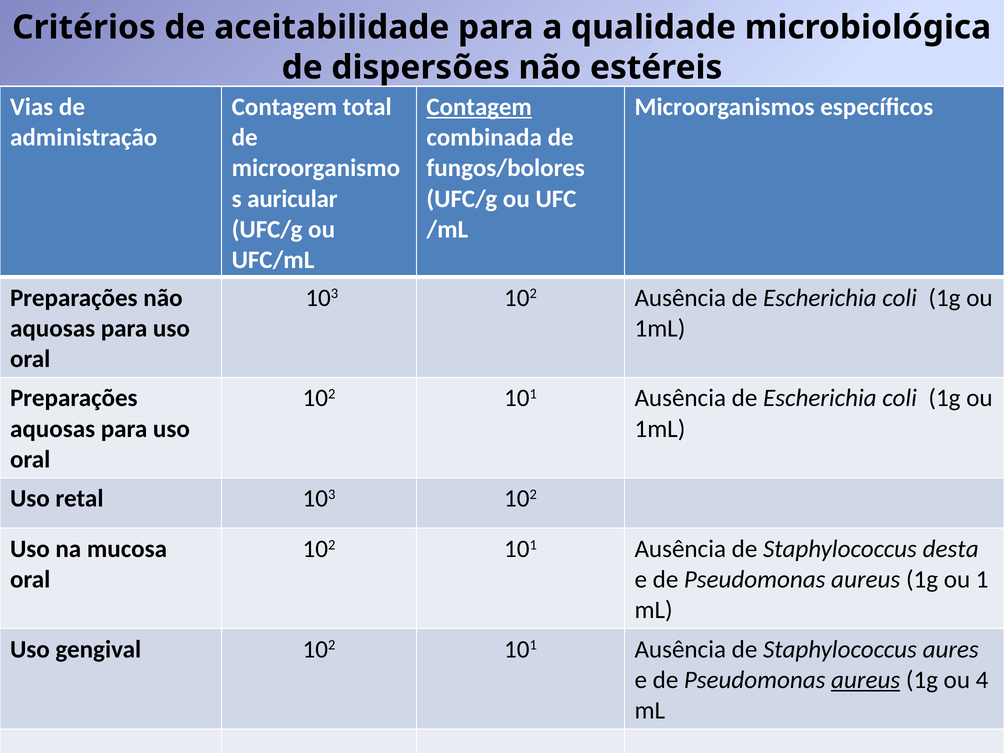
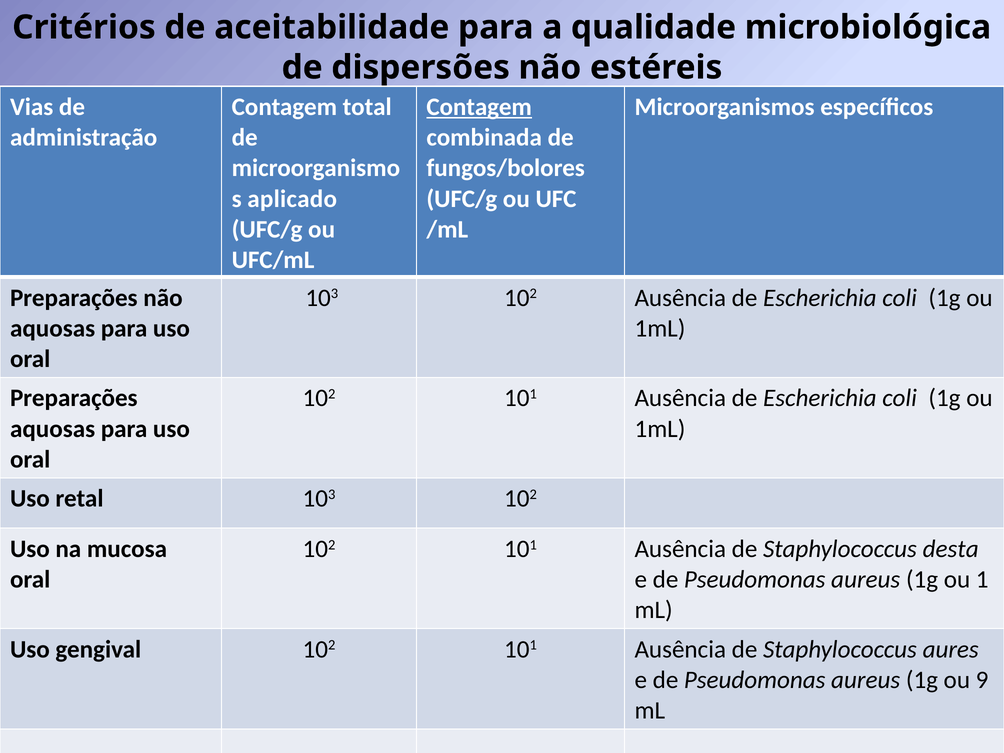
auricular: auricular -> aplicado (292, 199)
aureus underline: present -> none (866, 680)
4: 4 -> 9 (982, 680)
